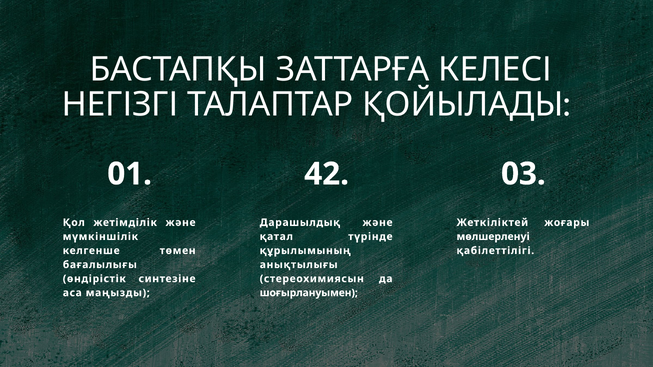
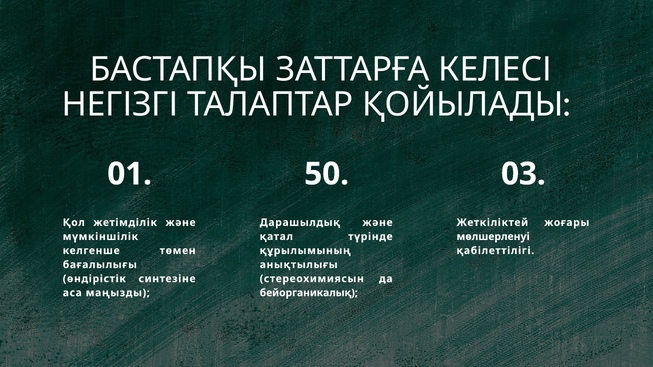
42: 42 -> 50 (327, 174)
шоғырлануымен: шоғырлануымен -> бейорганикалық (309, 293)
